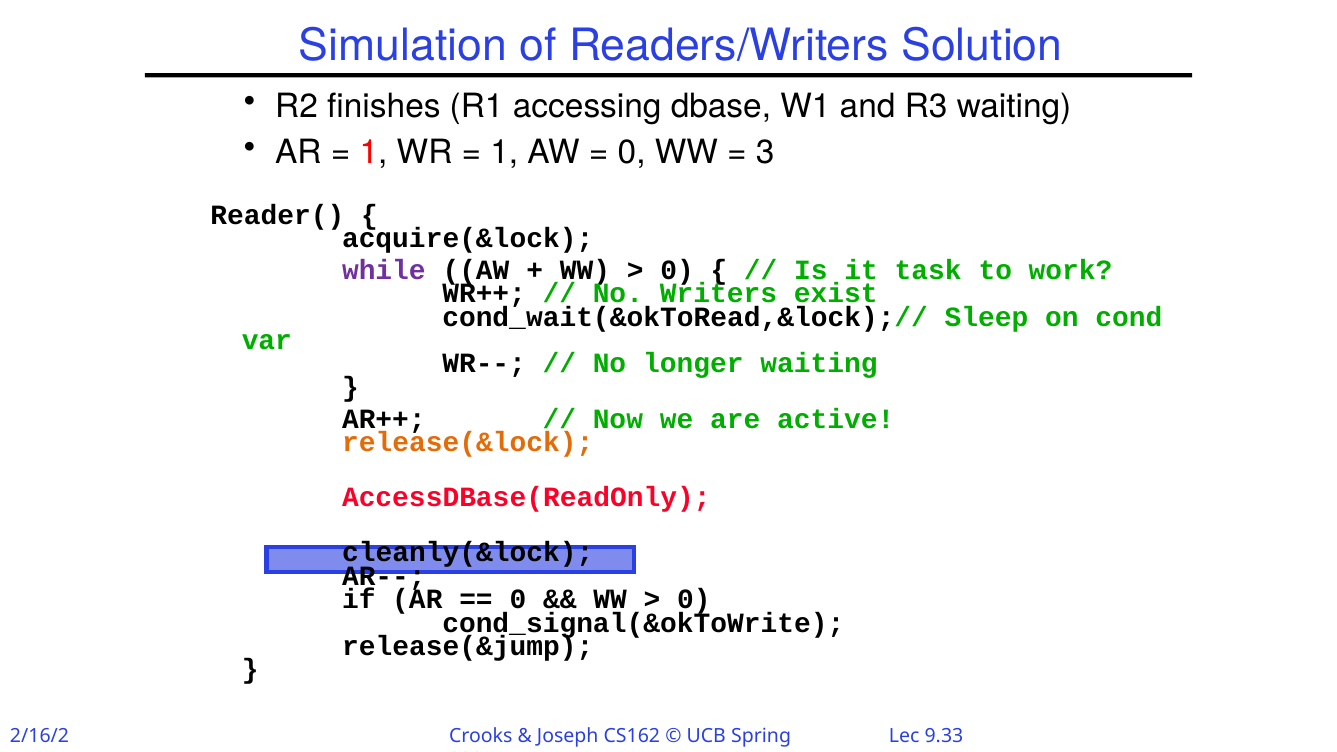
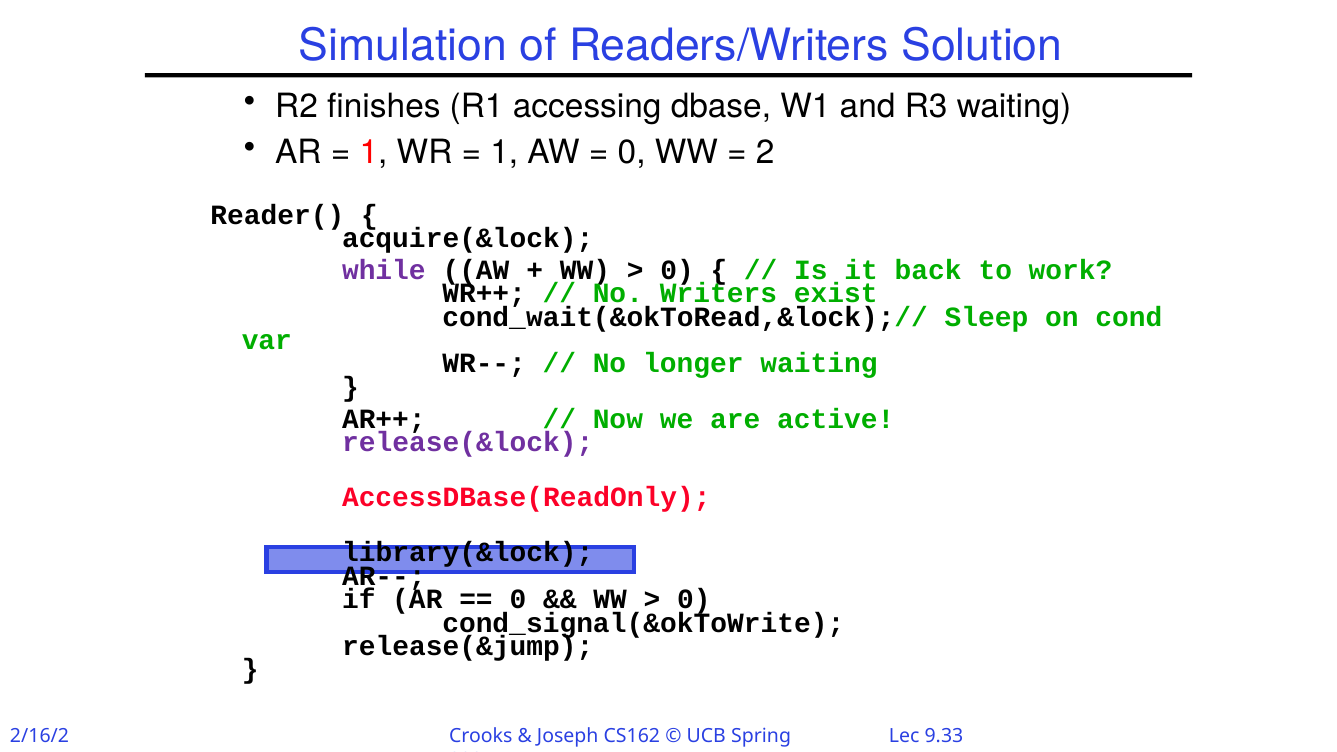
3: 3 -> 2 (765, 152)
task: task -> back (928, 270)
release(&lock colour: orange -> purple (468, 442)
cleanly(&lock: cleanly(&lock -> library(&lock (468, 553)
